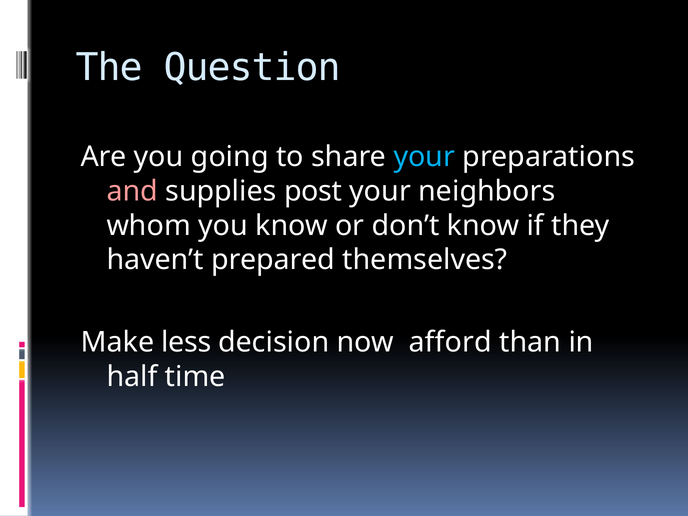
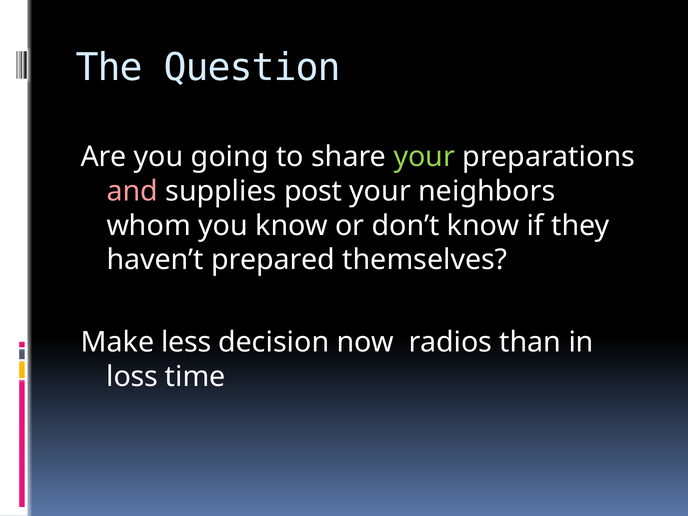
your colour: light blue -> light green (424, 157)
afford: afford -> radios (450, 342)
half: half -> loss (132, 377)
